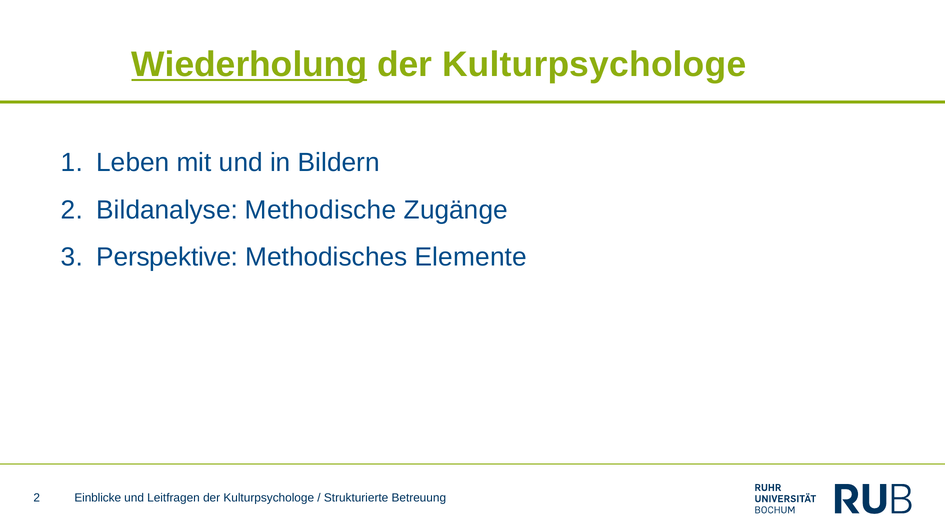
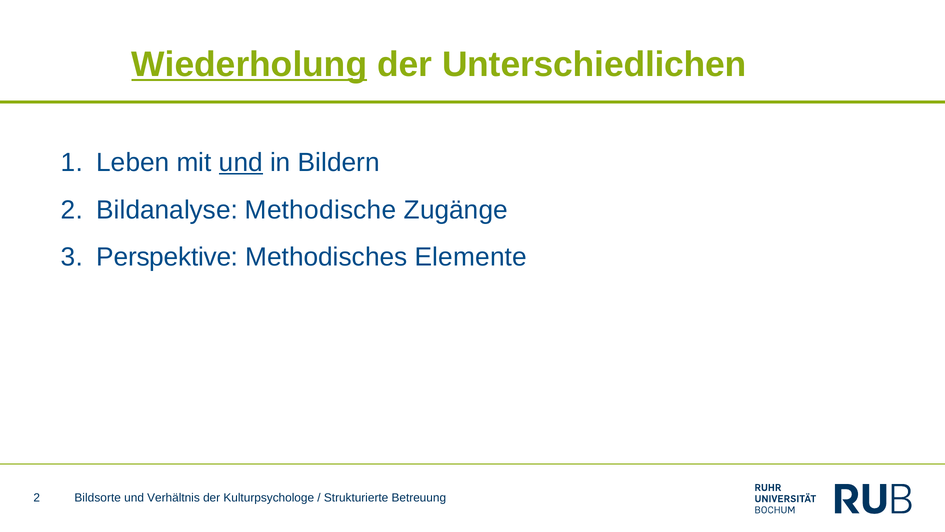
Kulturpsychologe: Kulturpsychologe -> Unterschiedlichen (594, 65)
und underline: none -> present (241, 162)
Einblicke: Einblicke -> Bildsorte (98, 497)
Leitfragen: Leitfragen -> Verhältnis (173, 497)
